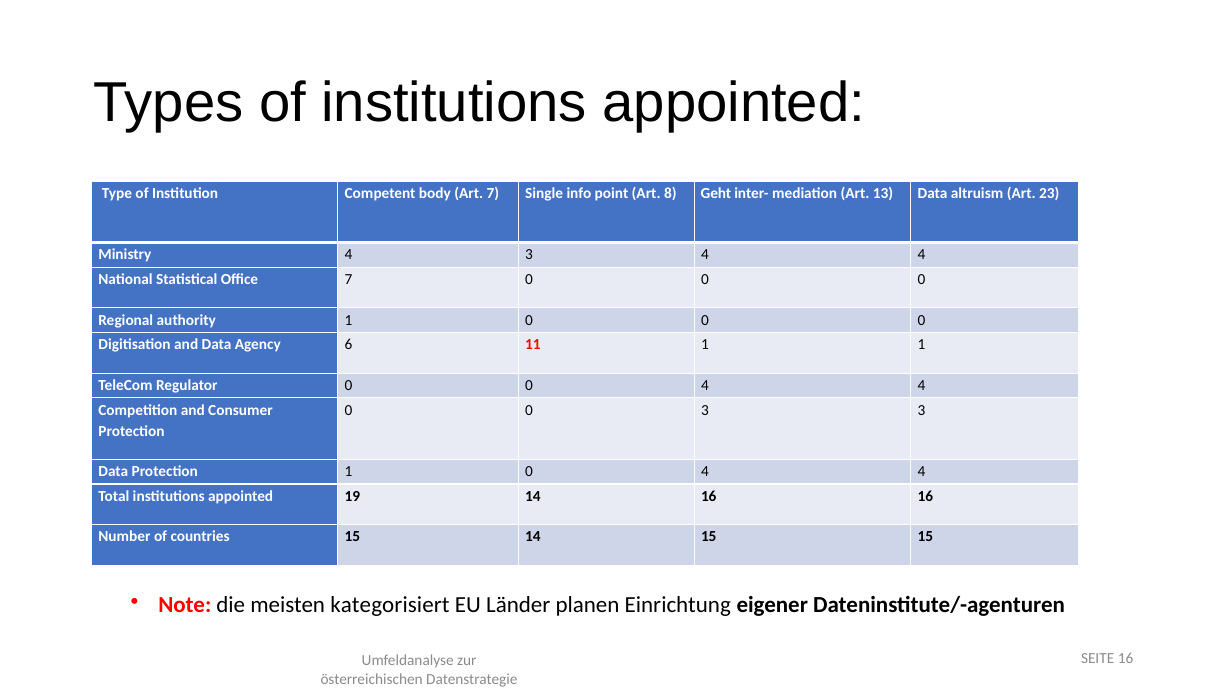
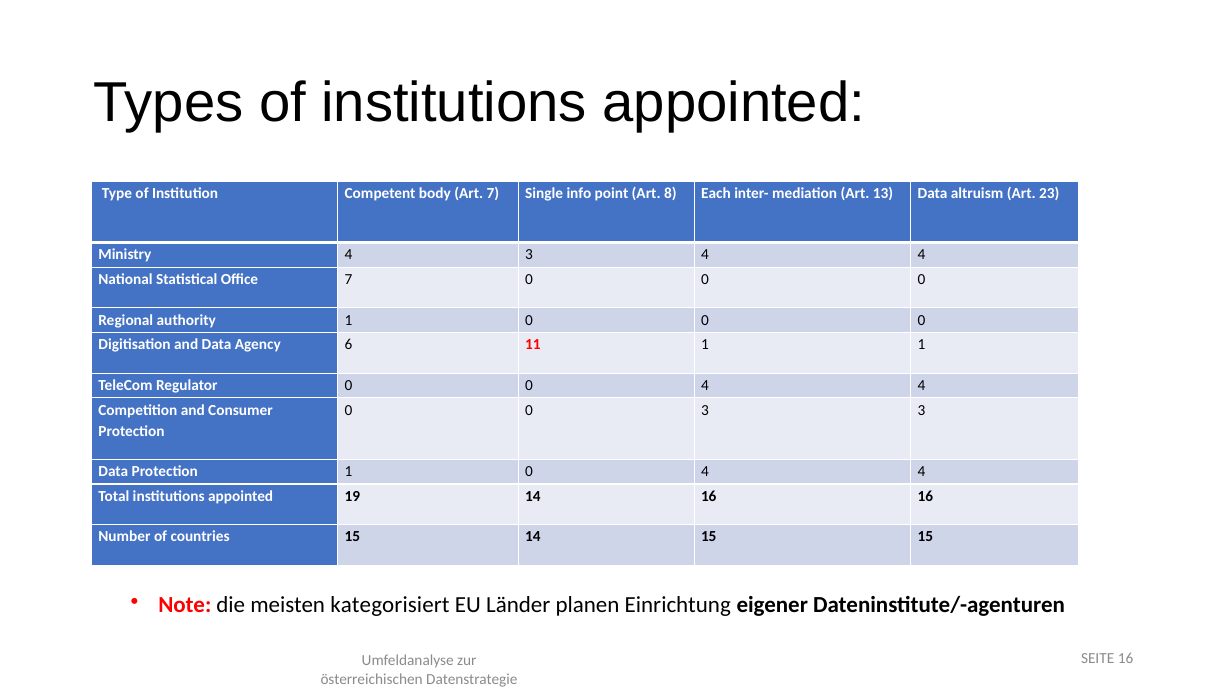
Geht: Geht -> Each (716, 193)
